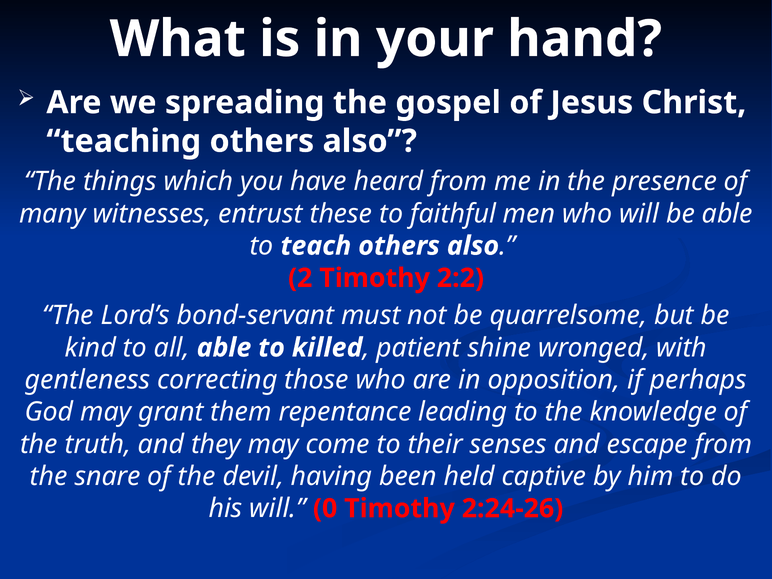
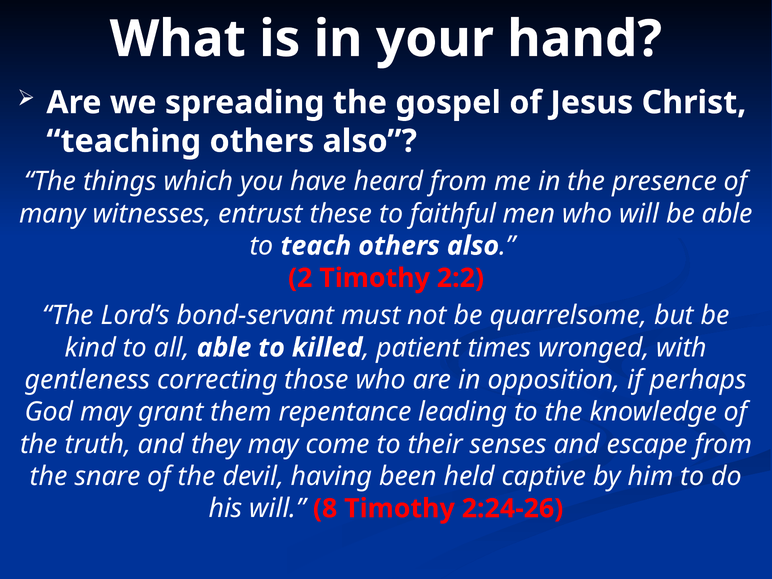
shine: shine -> times (499, 348)
0: 0 -> 8 (325, 508)
